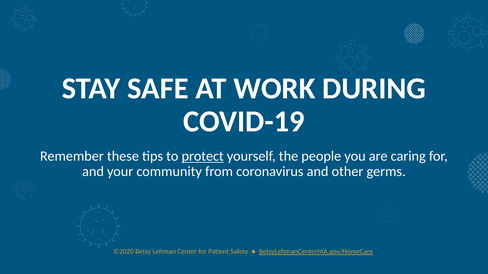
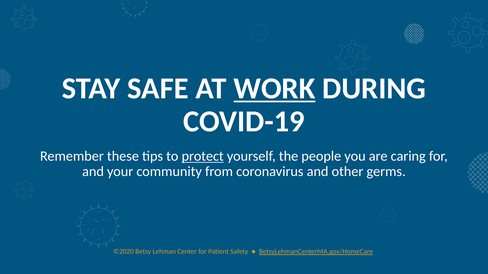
WORK underline: none -> present (274, 89)
